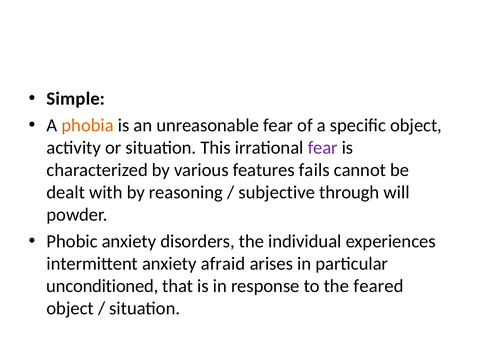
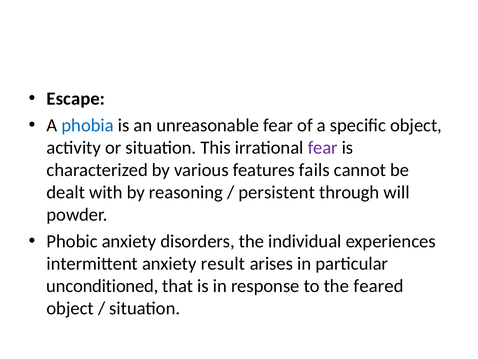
Simple: Simple -> Escape (76, 98)
phobia colour: orange -> blue (88, 125)
subjective: subjective -> persistent (277, 192)
afraid: afraid -> result (223, 263)
